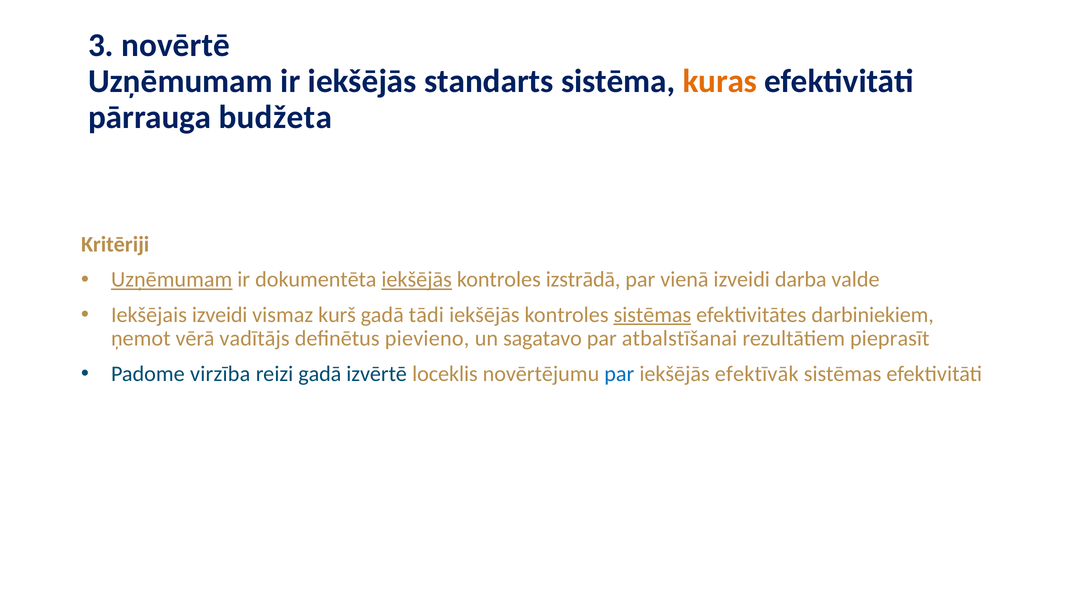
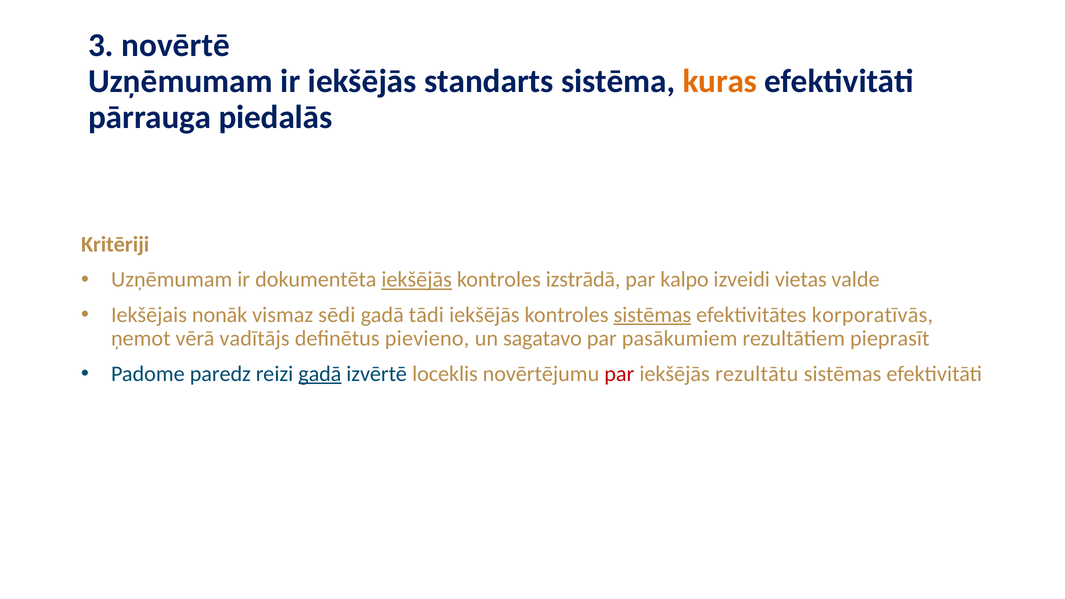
budžeta: budžeta -> piedalās (275, 117)
Uzņēmumam underline: present -> none (172, 280)
vienā: vienā -> kalpo (685, 280)
darba: darba -> vietas (801, 280)
Iekšējais izveidi: izveidi -> nonāk (220, 315)
kurš: kurš -> sēdi (337, 315)
darbiniekiem: darbiniekiem -> korporatīvās (872, 315)
atbalstīšanai: atbalstīšanai -> pasākumiem (680, 339)
virzība: virzība -> paredz (220, 374)
gadā underline: none -> present (320, 374)
par colour: blue -> red (619, 374)
efektīvāk: efektīvāk -> rezultātu (757, 374)
